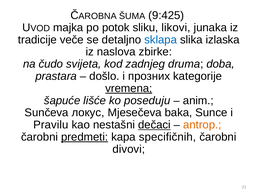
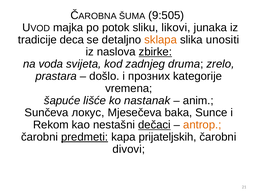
9:425: 9:425 -> 9:505 (166, 15)
veče: veče -> deca (72, 40)
sklapa colour: blue -> orange (161, 40)
izlaska: izlaska -> unositi (223, 40)
zbirke underline: none -> present (155, 52)
čudo: čudo -> voda (51, 64)
doba: doba -> zrelo (220, 64)
vremena underline: present -> none (129, 89)
poseduju: poseduju -> nastanak (147, 101)
Pravilu: Pravilu -> Rekom (51, 125)
specifičnih: specifičnih -> prijateljskih (168, 137)
